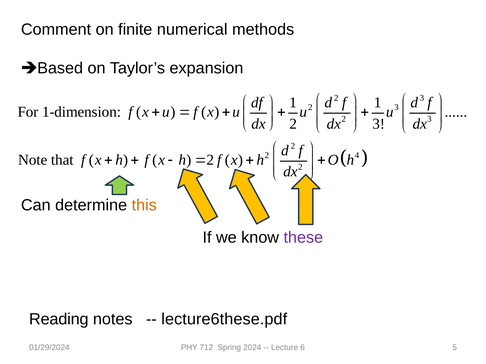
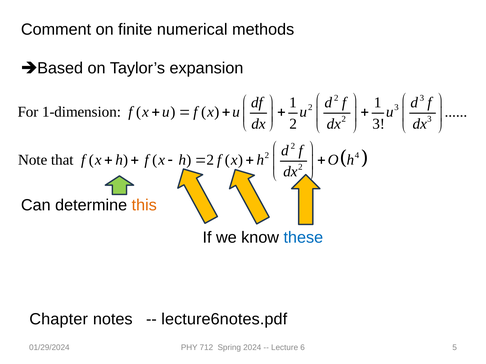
these colour: purple -> blue (303, 238)
Reading: Reading -> Chapter (59, 320)
lecture6these.pdf: lecture6these.pdf -> lecture6notes.pdf (224, 320)
